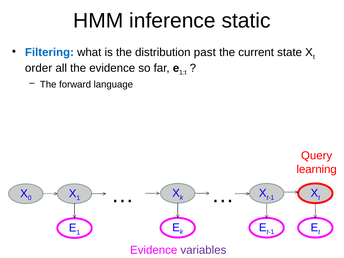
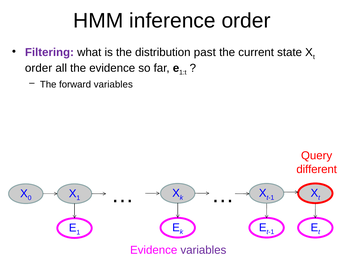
inference static: static -> order (246, 21)
Filtering colour: blue -> purple (49, 52)
forward language: language -> variables (113, 84)
learning: learning -> different (317, 169)
